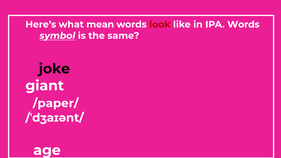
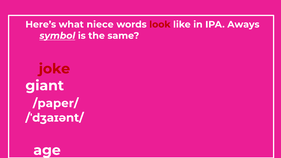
mean: mean -> niece (100, 24)
IPA Words: Words -> Aways (243, 24)
joke colour: black -> red (54, 69)
